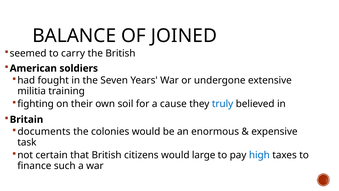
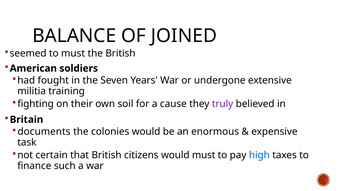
to carry: carry -> must (73, 53)
truly colour: blue -> purple (223, 104)
would large: large -> must (204, 155)
